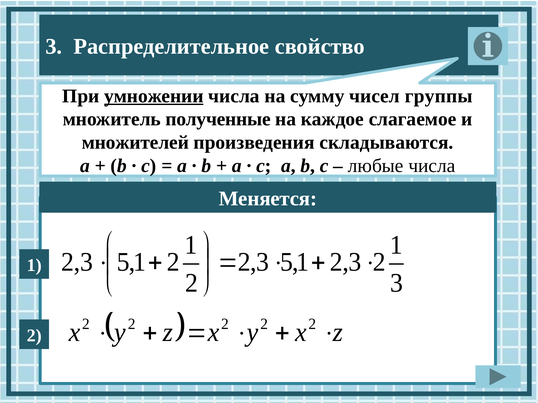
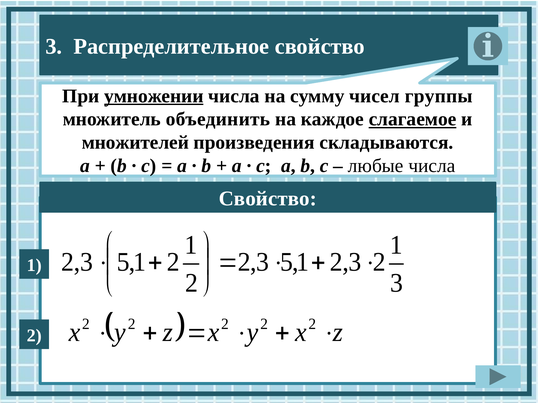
полученные: полученные -> объединить (218, 119)
слагаемое underline: none -> present (413, 119)
Меняется: Меняется -> Свойство (268, 199)
